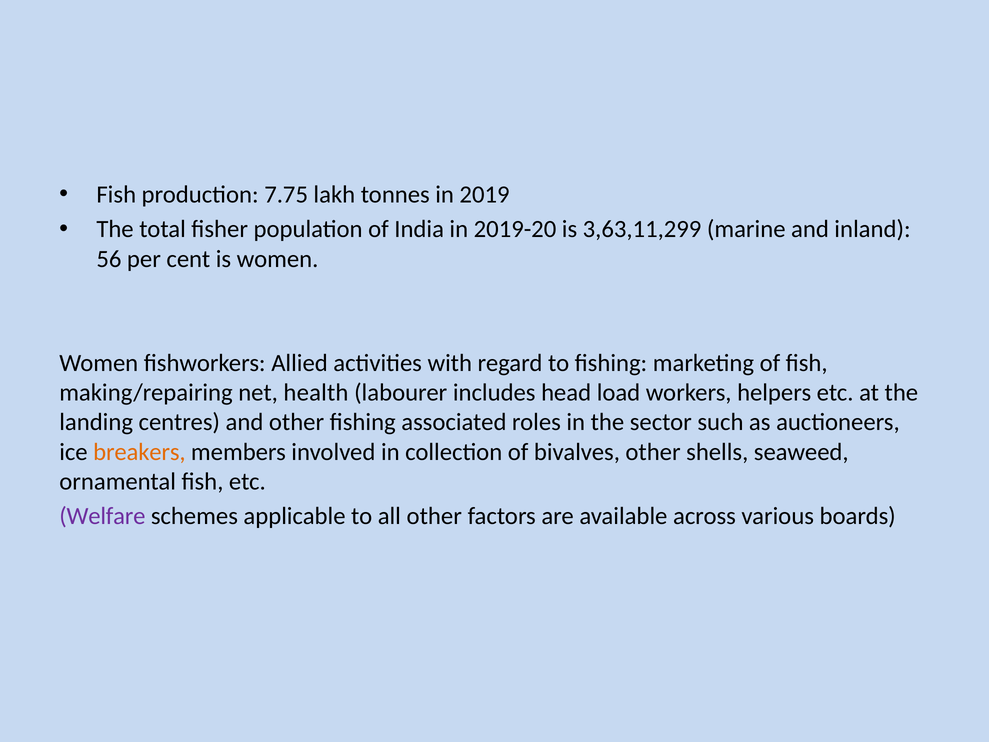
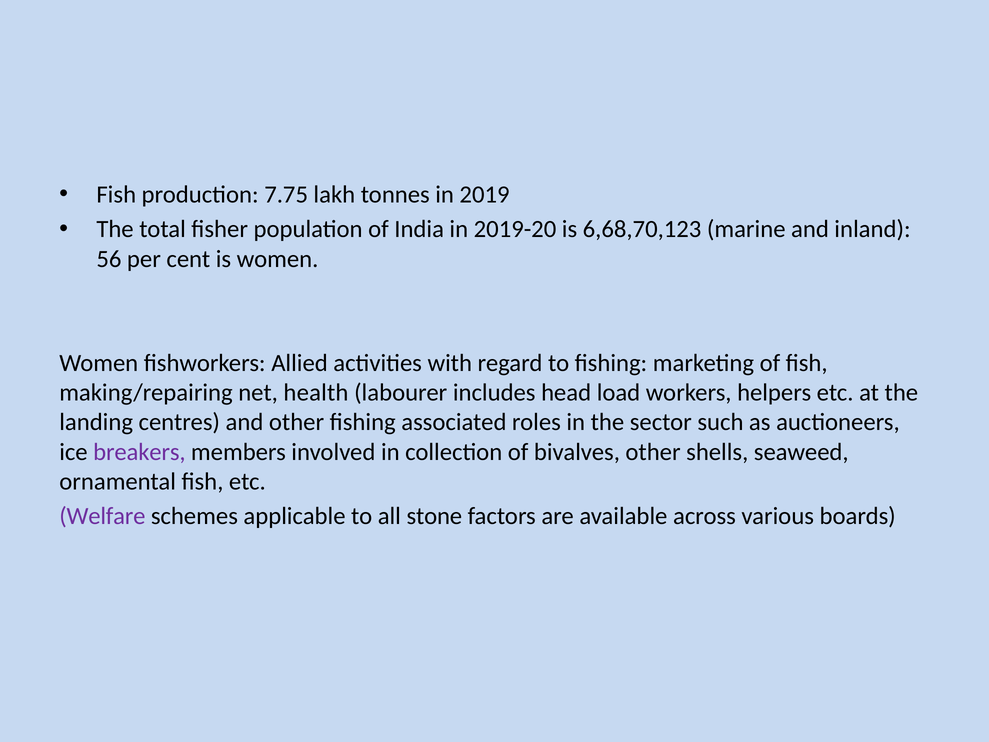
3,63,11,299: 3,63,11,299 -> 6,68,70,123 (642, 229)
breakers colour: orange -> purple (139, 452)
all other: other -> stone (434, 516)
